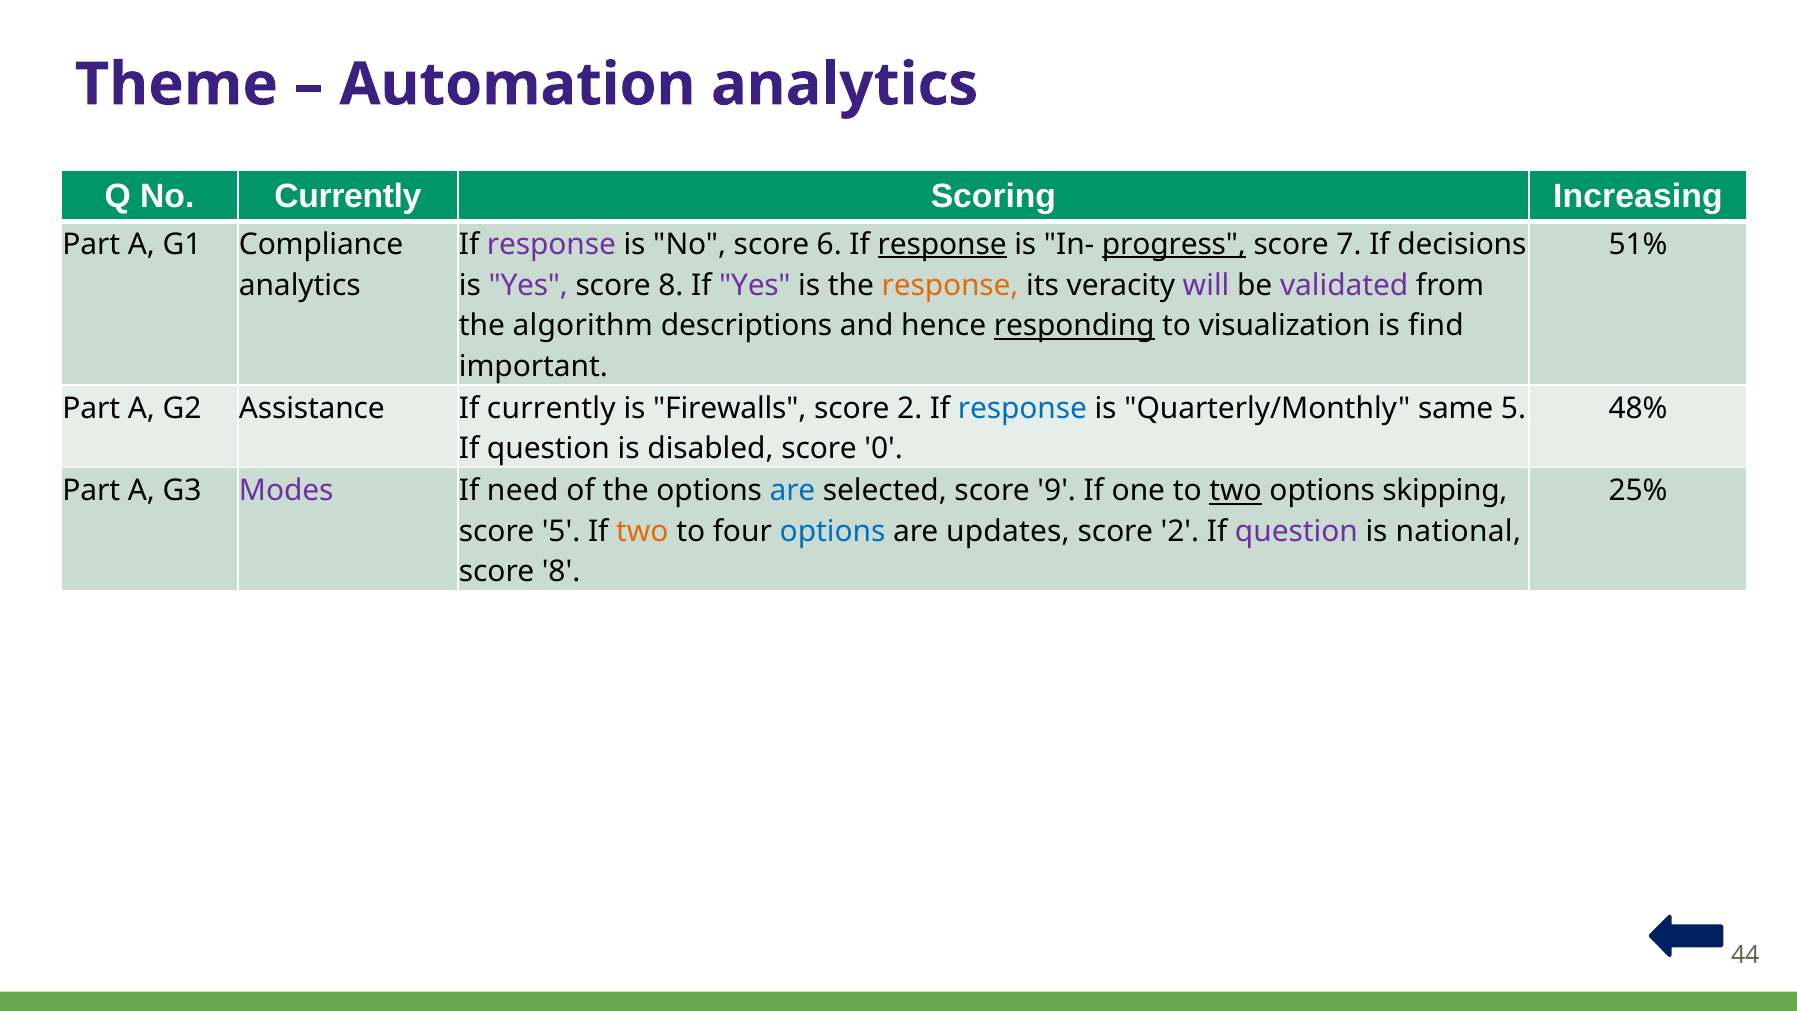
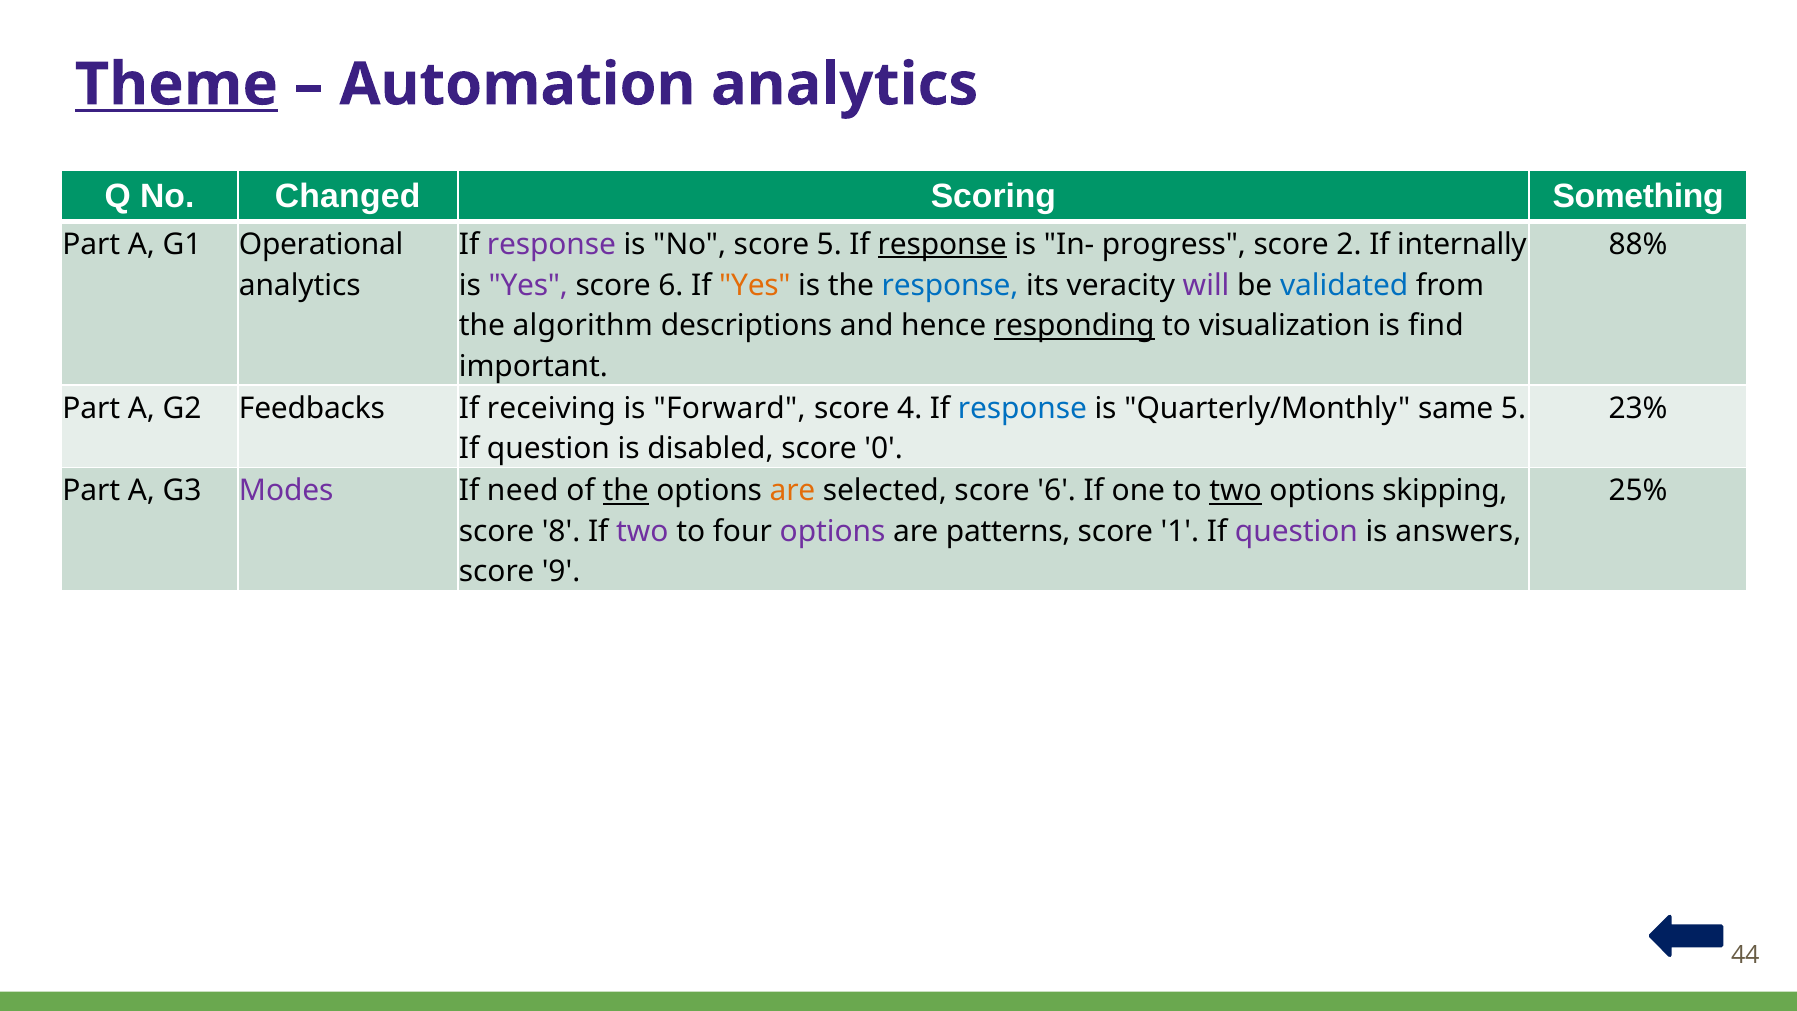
Theme underline: none -> present (176, 85)
No Currently: Currently -> Changed (348, 196)
Increasing: Increasing -> Something (1638, 197)
Compliance: Compliance -> Operational (321, 244)
score 6: 6 -> 5 (829, 244)
progress underline: present -> none (1174, 244)
7: 7 -> 2 (1349, 244)
decisions: decisions -> internally (1462, 244)
51%: 51% -> 88% (1638, 244)
8: 8 -> 6 (671, 285)
Yes colour: purple -> orange (755, 285)
response colour: orange -> blue (950, 285)
validated colour: purple -> blue (1344, 285)
Assistance: Assistance -> Feedbacks (312, 408)
If currently: currently -> receiving (551, 408)
Firewalls: Firewalls -> Forward (730, 408)
2: 2 -> 4 (910, 408)
48%: 48% -> 23% (1638, 408)
the underline: none -> present (626, 491)
are colour: blue -> orange (792, 491)
selected score 9: 9 -> 6 (1057, 491)
score 5: 5 -> 8 (561, 531)
two colour: orange -> purple (642, 531)
options colour: blue -> purple (833, 531)
updates: updates -> patterns (1008, 531)
2: 2 -> 1 (1180, 531)
national: national -> answers (1458, 531)
8: 8 -> 9 (561, 572)
